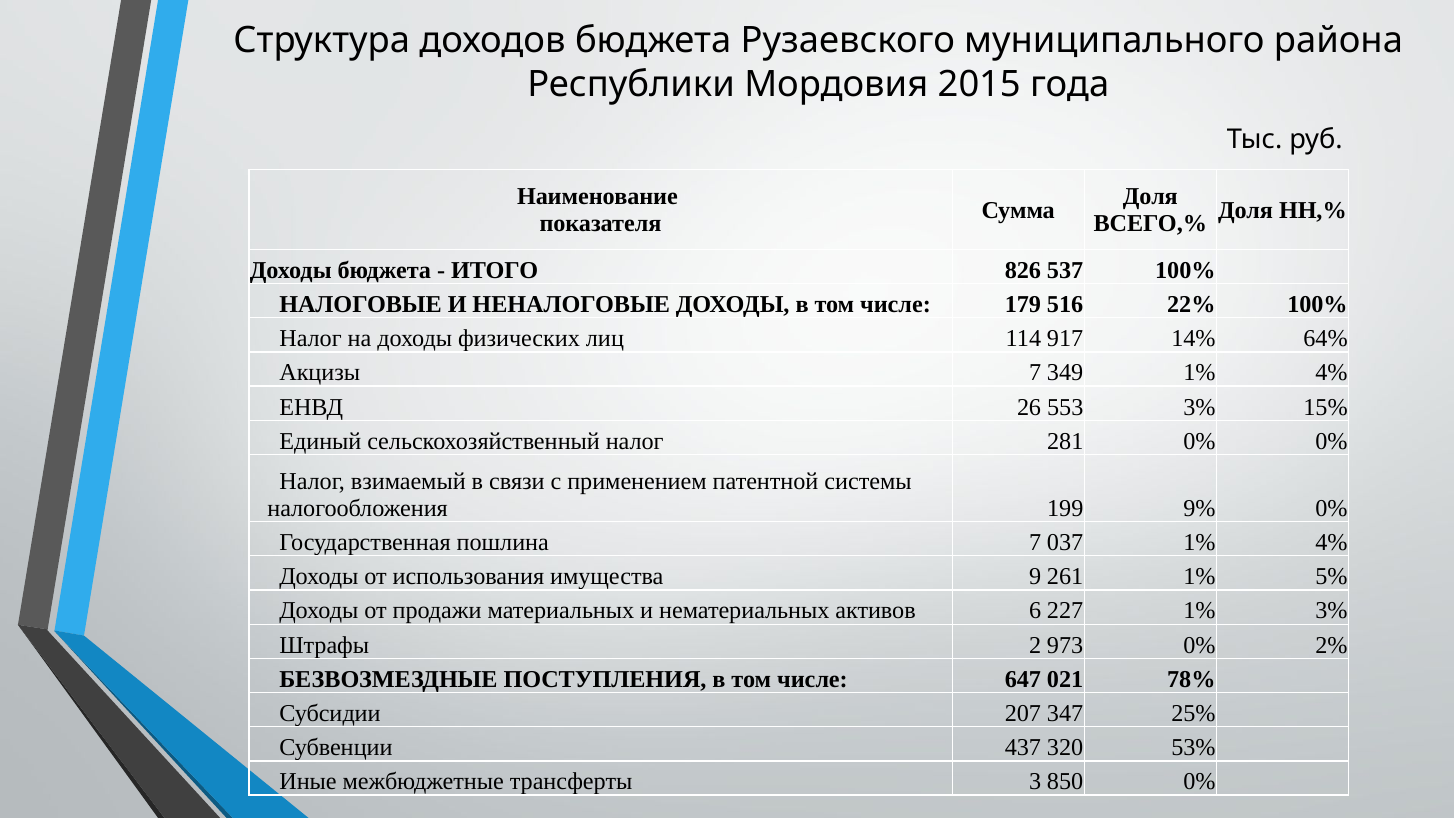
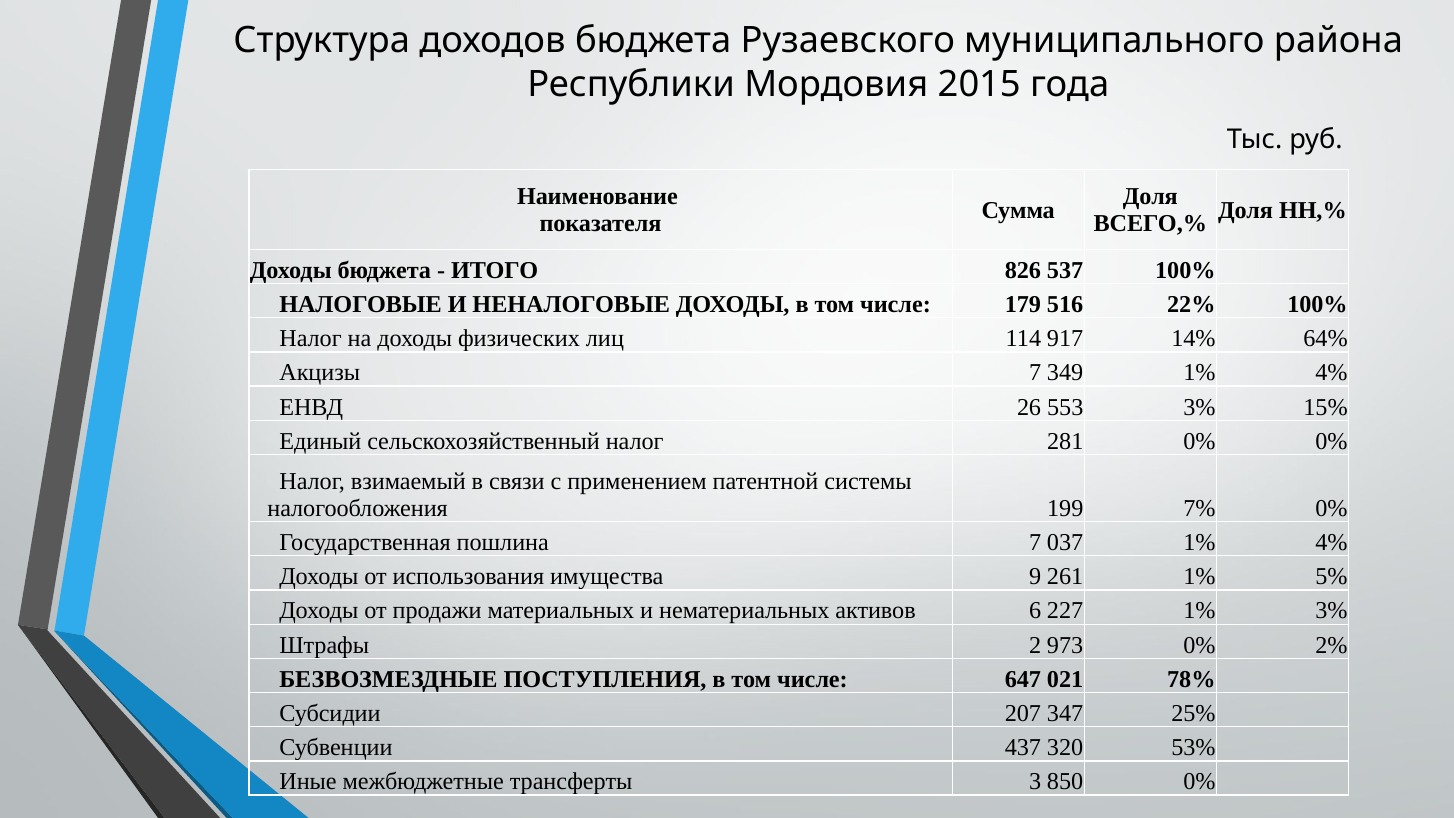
9%: 9% -> 7% (1199, 508)
